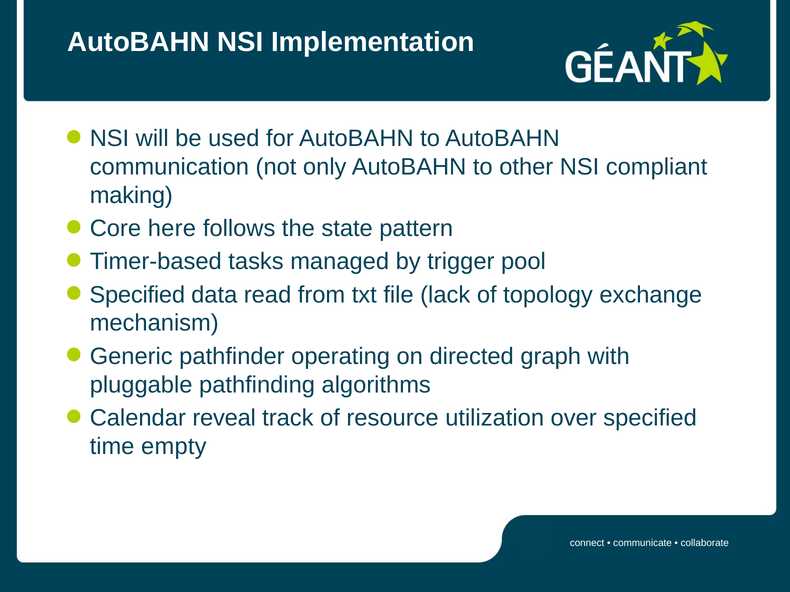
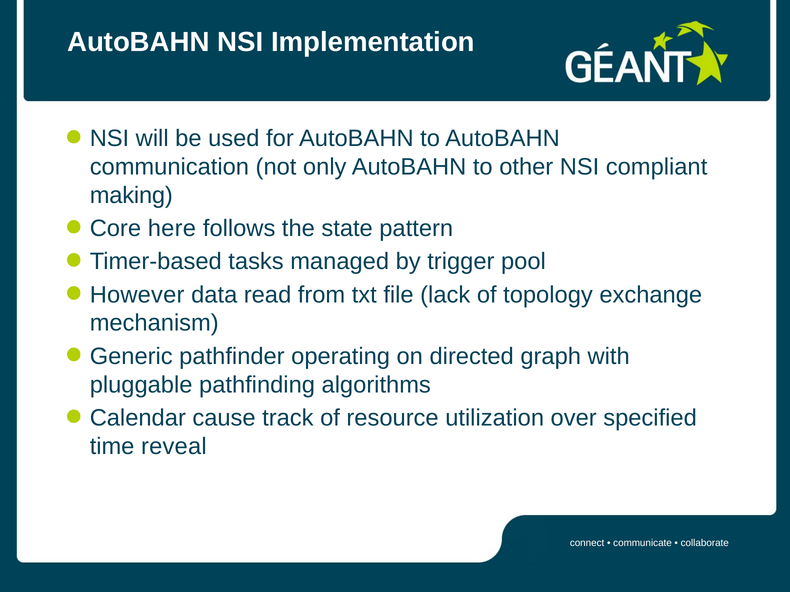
Specified: Specified -> However (137, 295)
reveal: reveal -> cause (224, 418)
empty: empty -> reveal (174, 447)
